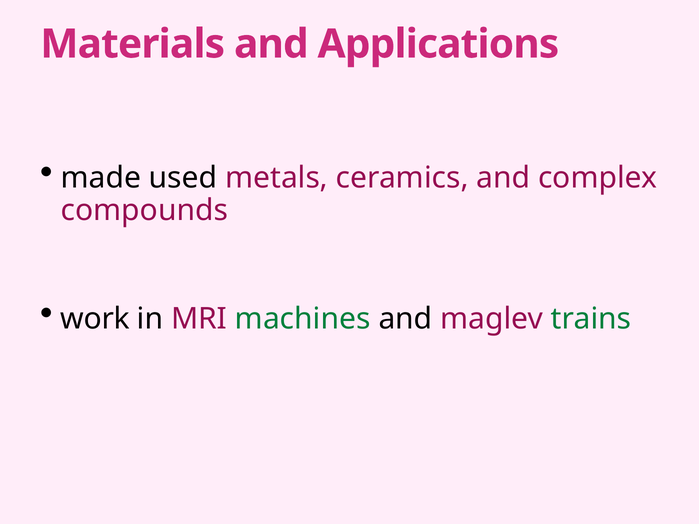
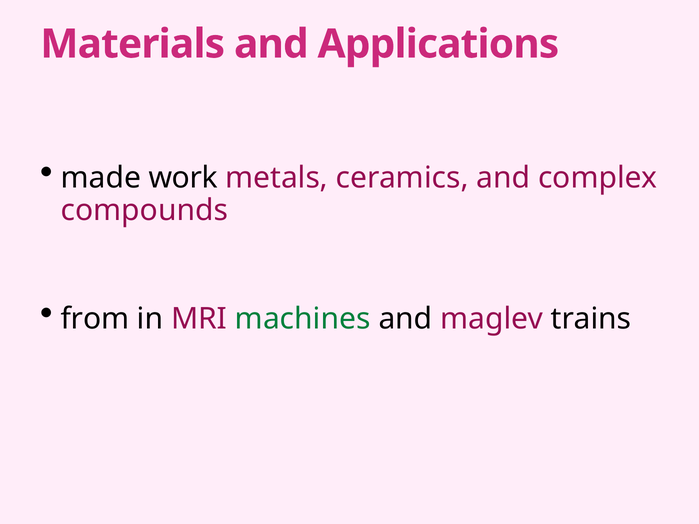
used: used -> work (183, 178)
work: work -> from (95, 319)
trains colour: green -> black (591, 319)
